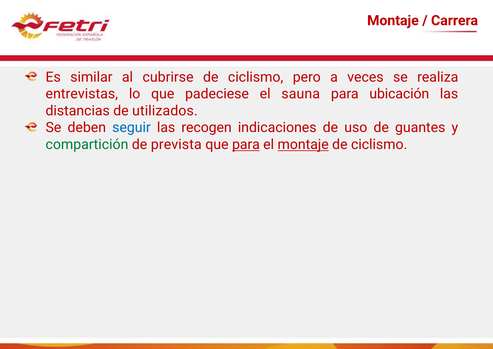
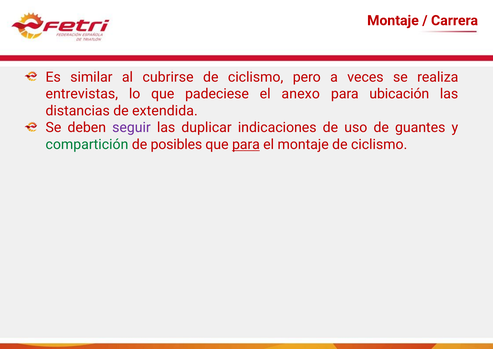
sauna: sauna -> anexo (301, 94)
utilizados: utilizados -> extendida (165, 111)
seguir colour: blue -> purple (131, 128)
recogen: recogen -> duplicar (207, 128)
prevista: prevista -> posibles (176, 144)
montaje underline: present -> none (303, 144)
